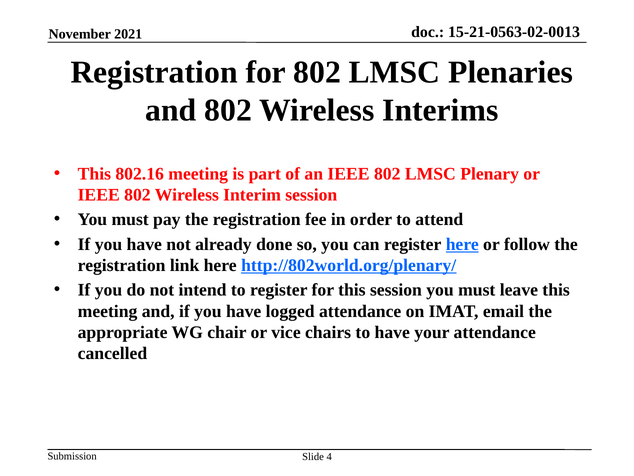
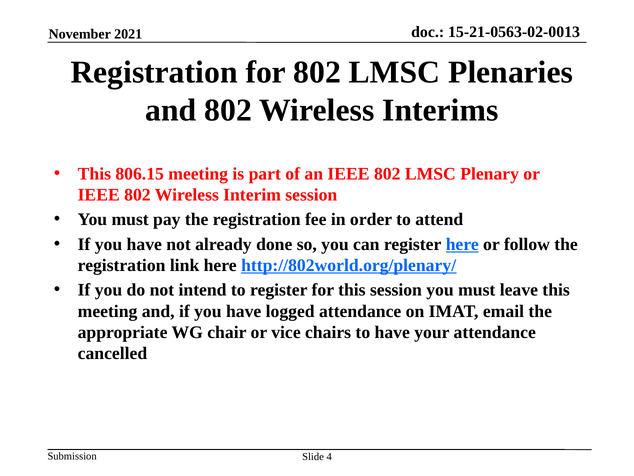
802.16: 802.16 -> 806.15 (140, 174)
